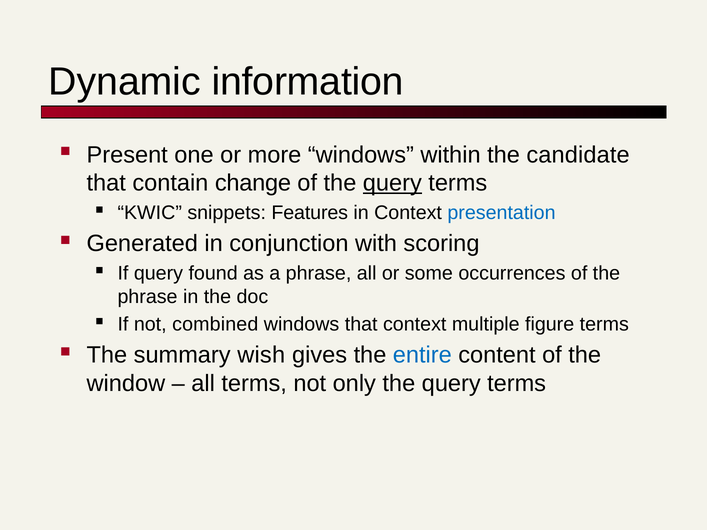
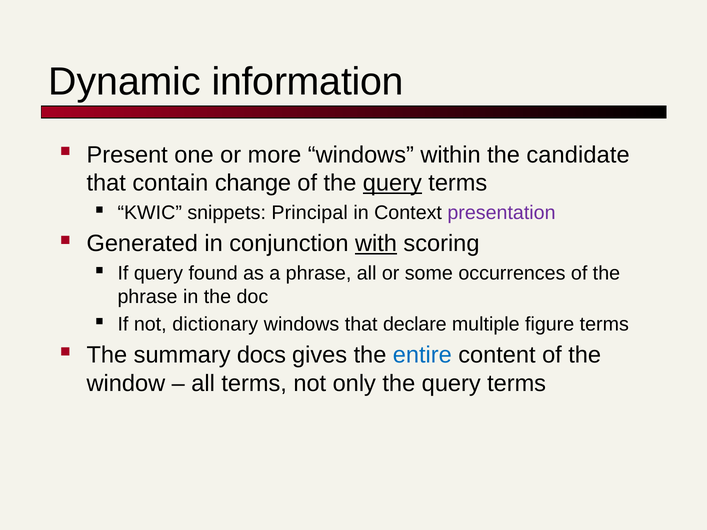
Features: Features -> Principal (310, 213)
presentation colour: blue -> purple (502, 213)
with underline: none -> present (376, 244)
combined: combined -> dictionary (215, 324)
that context: context -> declare (415, 324)
wish: wish -> docs (261, 355)
